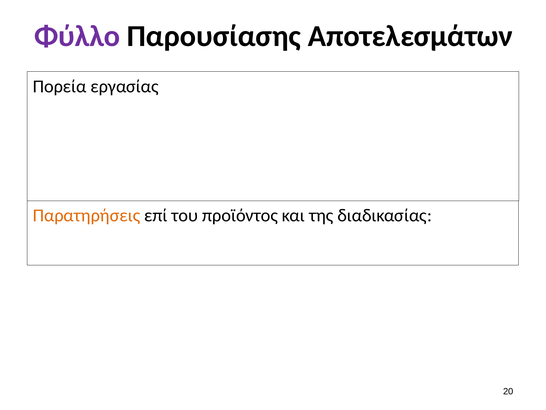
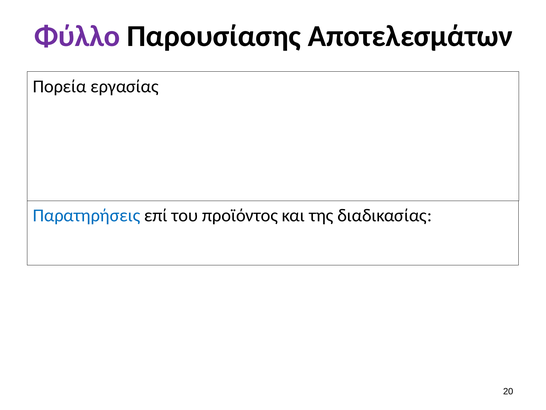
Παρατηρήσεις colour: orange -> blue (86, 215)
